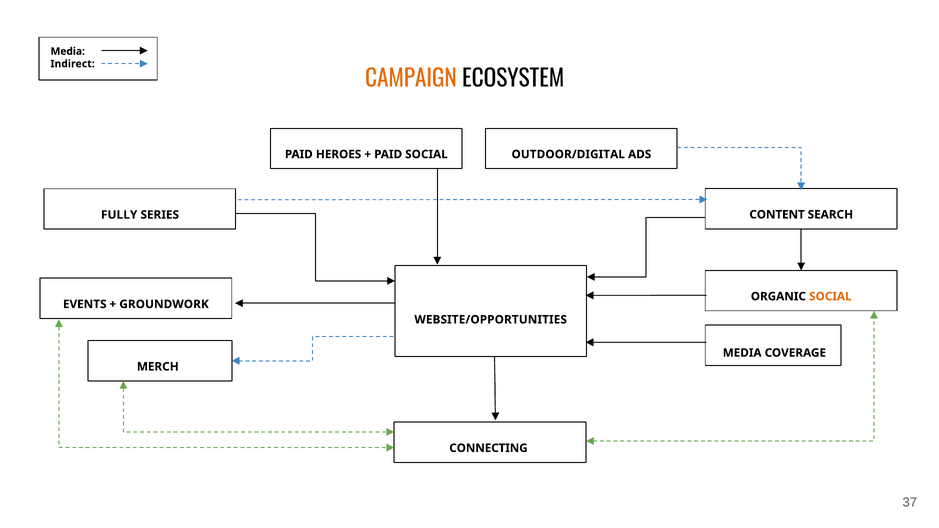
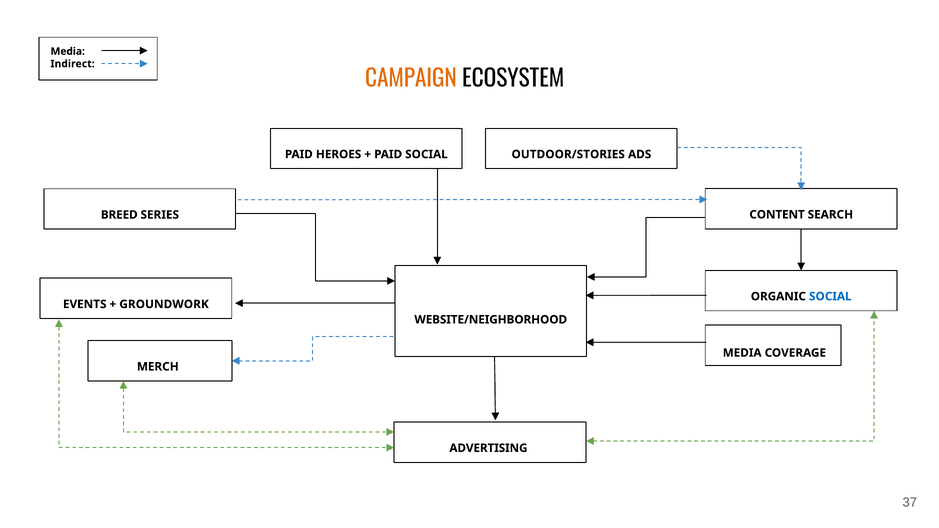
OUTDOOR/DIGITAL: OUTDOOR/DIGITAL -> OUTDOOR/STORIES (568, 154)
FULLY: FULLY -> BREED (119, 215)
SOCIAL colour: orange -> blue (830, 297)
WEBSITE/OPPORTUNITIES: WEBSITE/OPPORTUNITIES -> WEBSITE/NEIGHBORHOOD (491, 320)
CONNECTING: CONNECTING -> ADVERTISING (488, 448)
